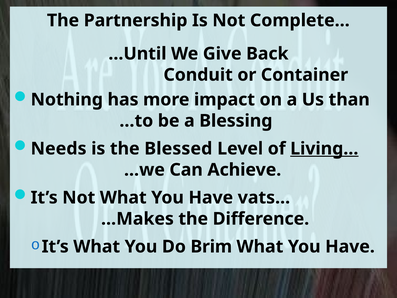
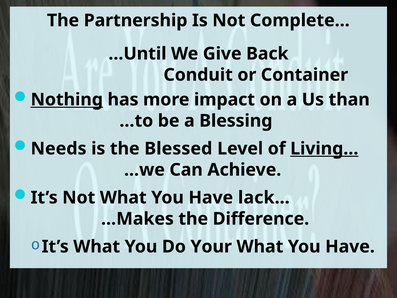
Nothing underline: none -> present (67, 100)
vats…: vats… -> lack… (264, 197)
Brim: Brim -> Your (211, 246)
